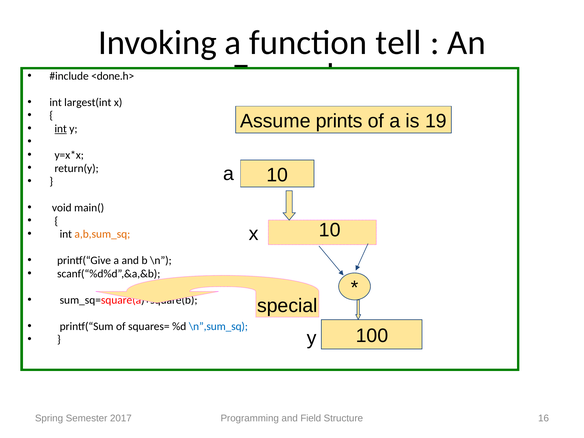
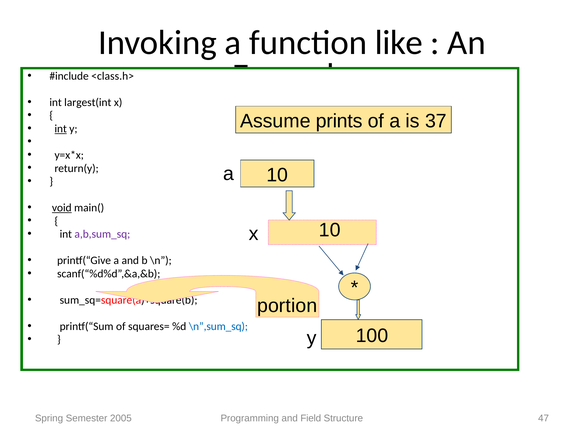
tell: tell -> like (399, 43)
<done.h>: <done.h> -> <class.h> (113, 76)
19: 19 -> 37 (436, 121)
void underline: none -> present (62, 208)
a,b,sum_sq colour: orange -> purple (102, 234)
special: special -> portion (287, 306)
2017: 2017 -> 2005 (121, 418)
16: 16 -> 47 (544, 418)
